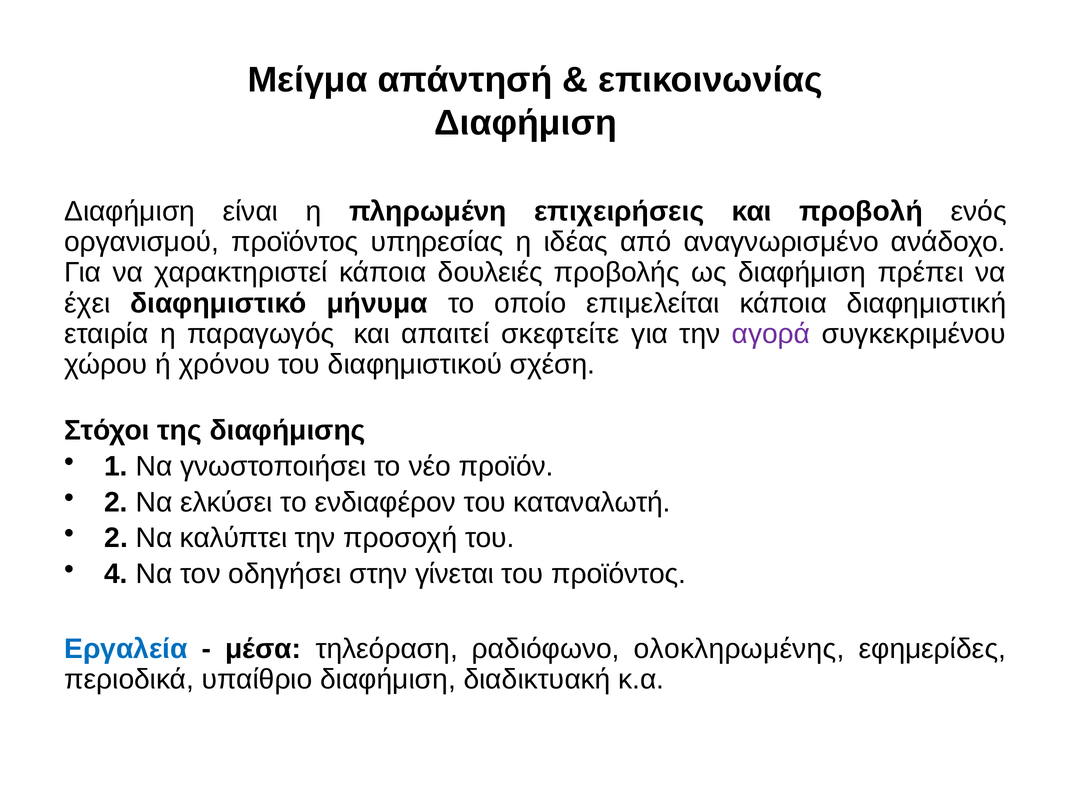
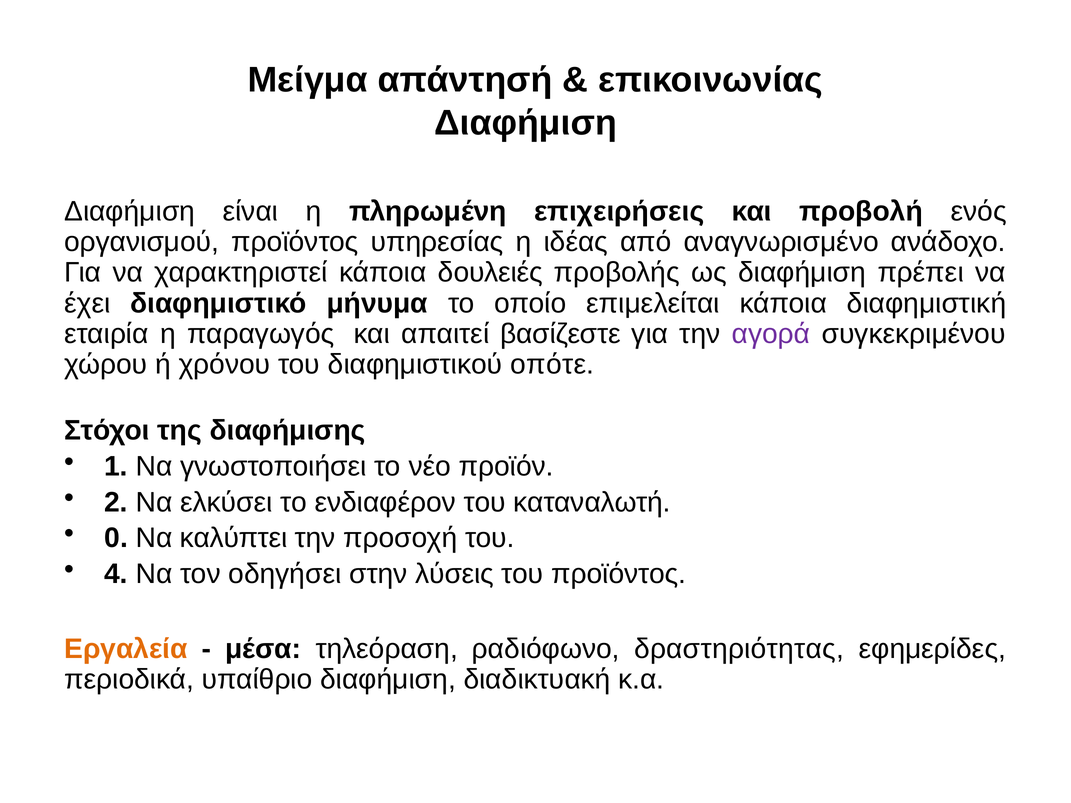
σκεφτείτε: σκεφτείτε -> βασίζεστε (560, 334)
σχέση: σχέση -> οπότε (552, 364)
2: 2 -> 0 (116, 538)
γίνεται: γίνεται -> λύσεις (455, 574)
Εργαλεία colour: blue -> orange (126, 649)
ολοκληρωμένης: ολοκληρωμένης -> δραστηριότητας (739, 649)
